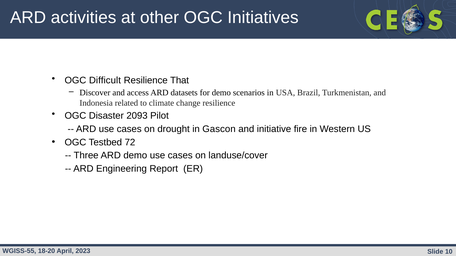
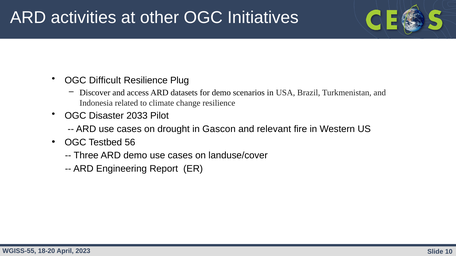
That: That -> Plug (180, 80)
2093: 2093 -> 2033 (137, 116)
initiative: initiative -> relevant (274, 129)
72: 72 -> 56 (130, 143)
